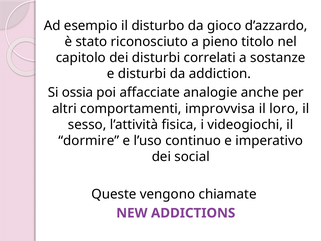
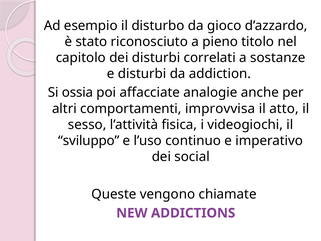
loro: loro -> atto (284, 109)
dormire: dormire -> sviluppo (89, 141)
